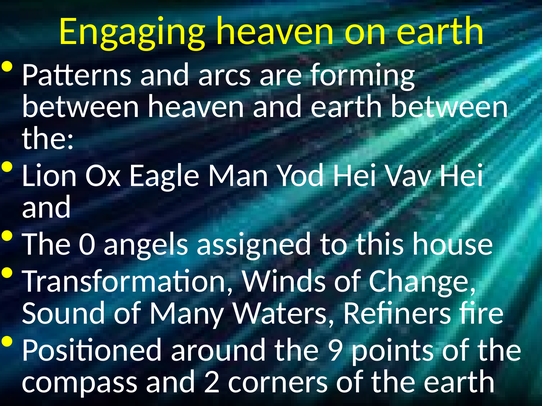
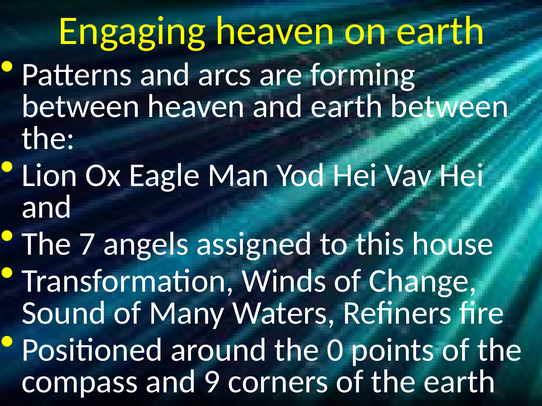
0: 0 -> 7 (87, 244)
9: 9 -> 0 (335, 350)
2: 2 -> 9 (212, 382)
